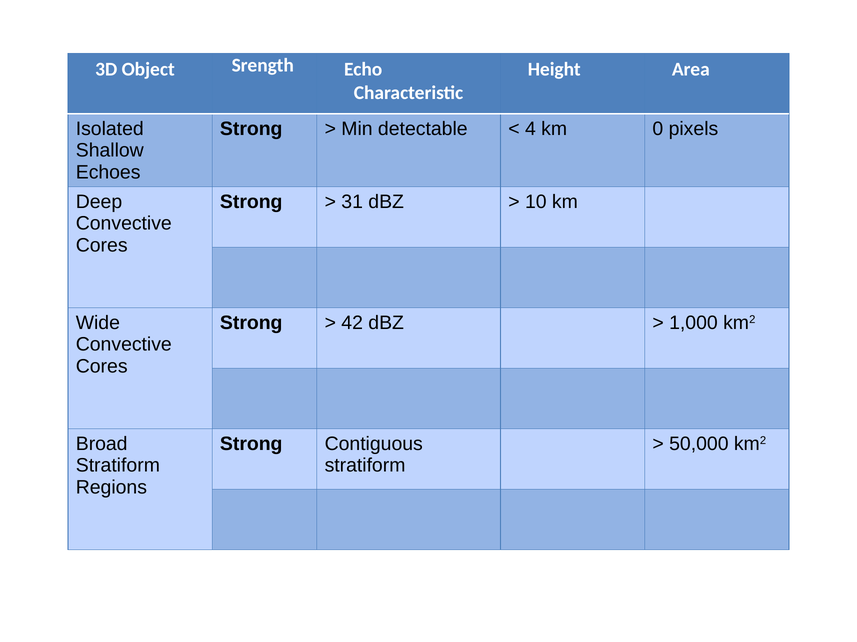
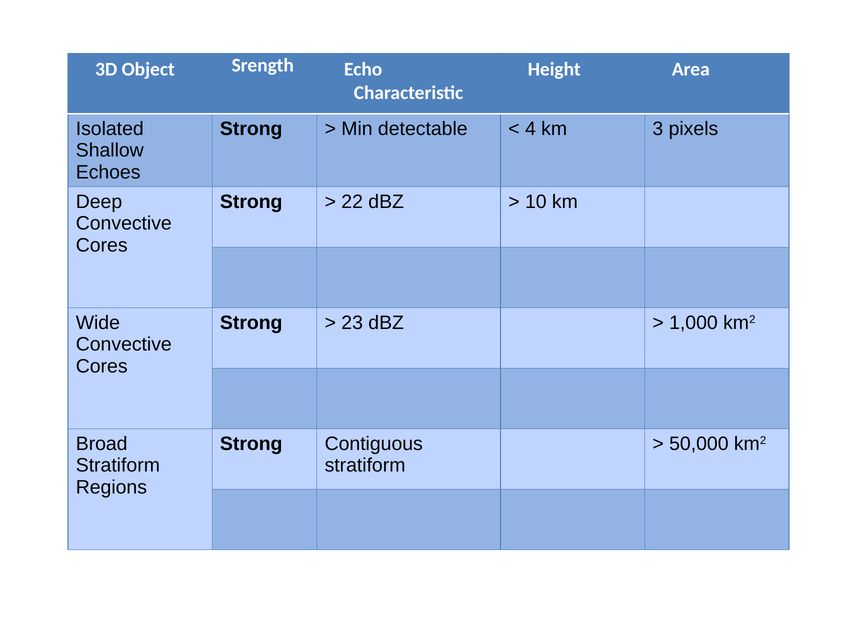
0: 0 -> 3 (658, 129)
31: 31 -> 22 (352, 202)
42: 42 -> 23 (352, 323)
